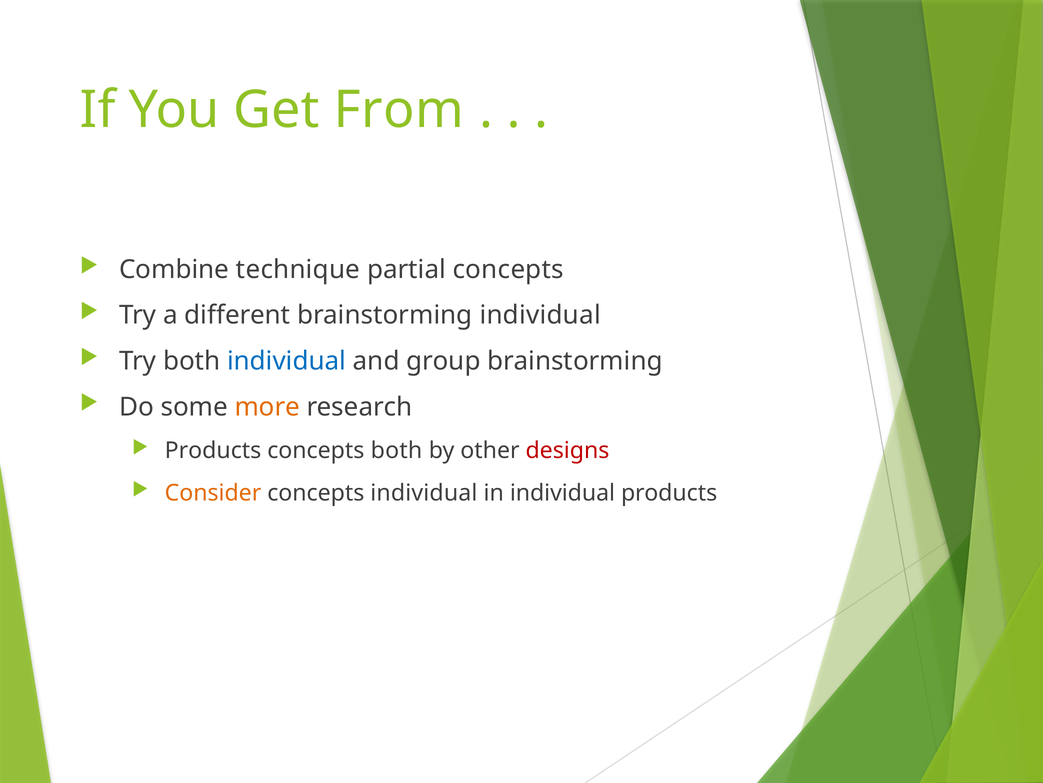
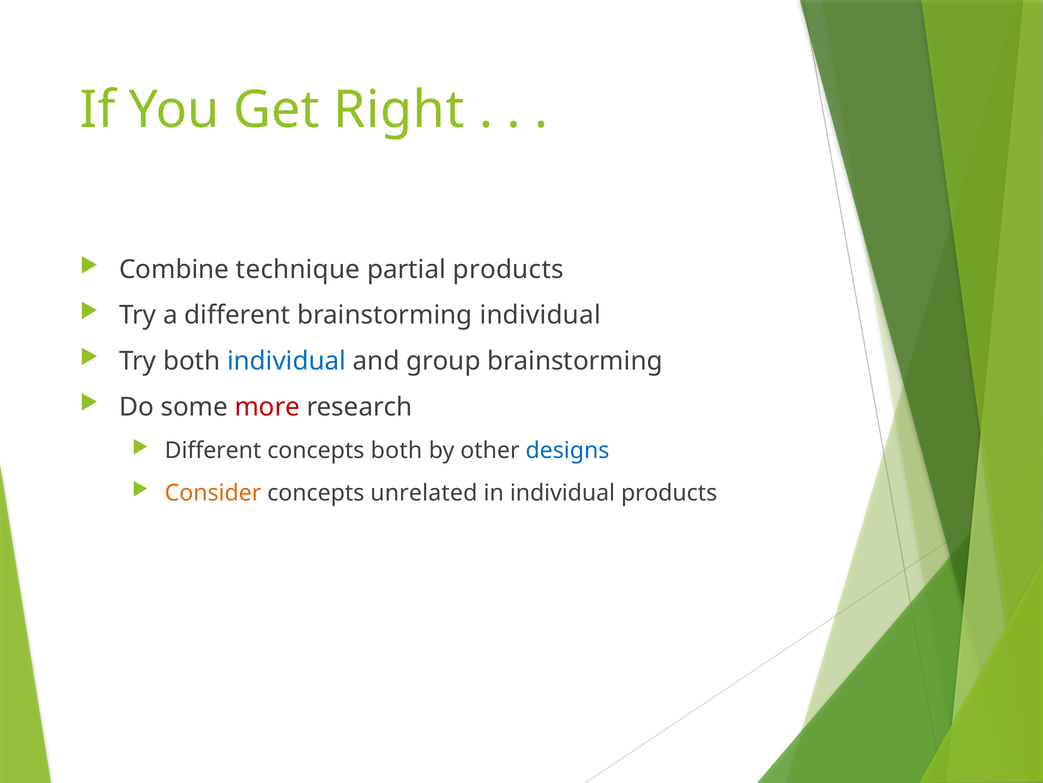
From: From -> Right (399, 110)
partial concepts: concepts -> products (508, 269)
more colour: orange -> red (267, 407)
Products: Products -> Different (213, 450)
designs colour: red -> blue (567, 450)
concepts individual: individual -> unrelated (424, 493)
